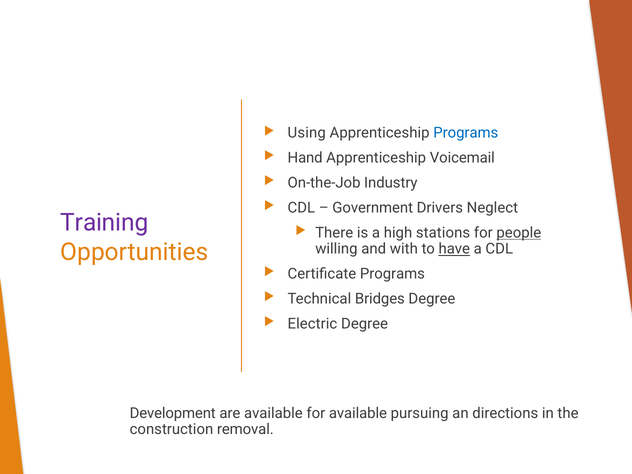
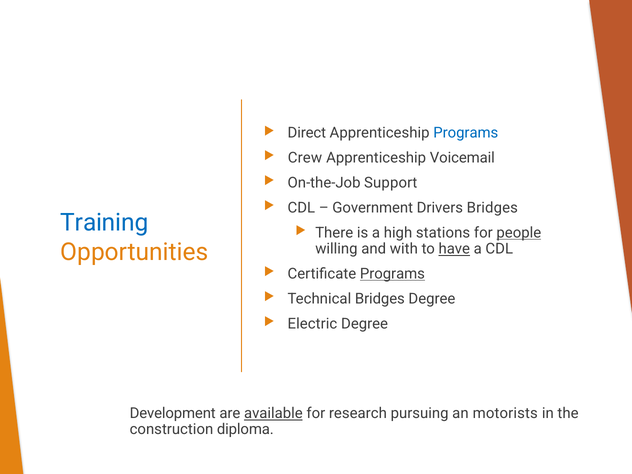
Using: Using -> Direct (307, 133)
Hand: Hand -> Crew (305, 158)
Industry: Industry -> Support (391, 183)
Drivers Neglect: Neglect -> Bridges (492, 208)
Training colour: purple -> blue (104, 223)
Programs underline: none -> present (392, 274)
available underline: none -> present (273, 413)
for available: available -> research (358, 413)
directions: directions -> motorists (505, 413)
removal: removal -> diploma (245, 430)
